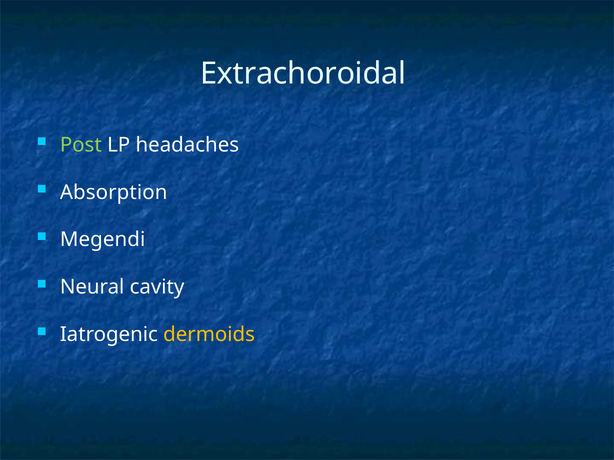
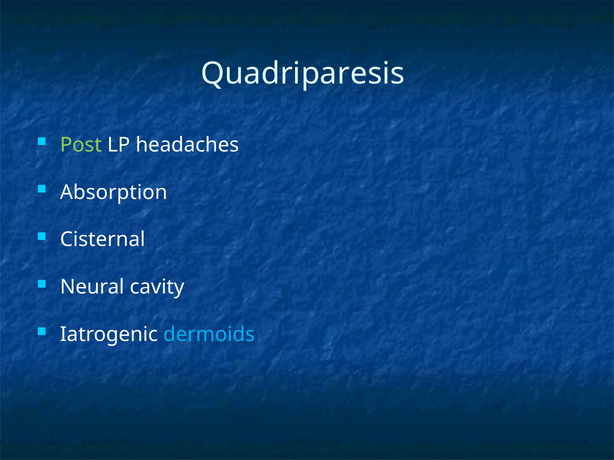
Extrachoroidal: Extrachoroidal -> Quadriparesis (303, 74)
Megendi: Megendi -> Cisternal (103, 240)
dermoids colour: yellow -> light blue (209, 335)
